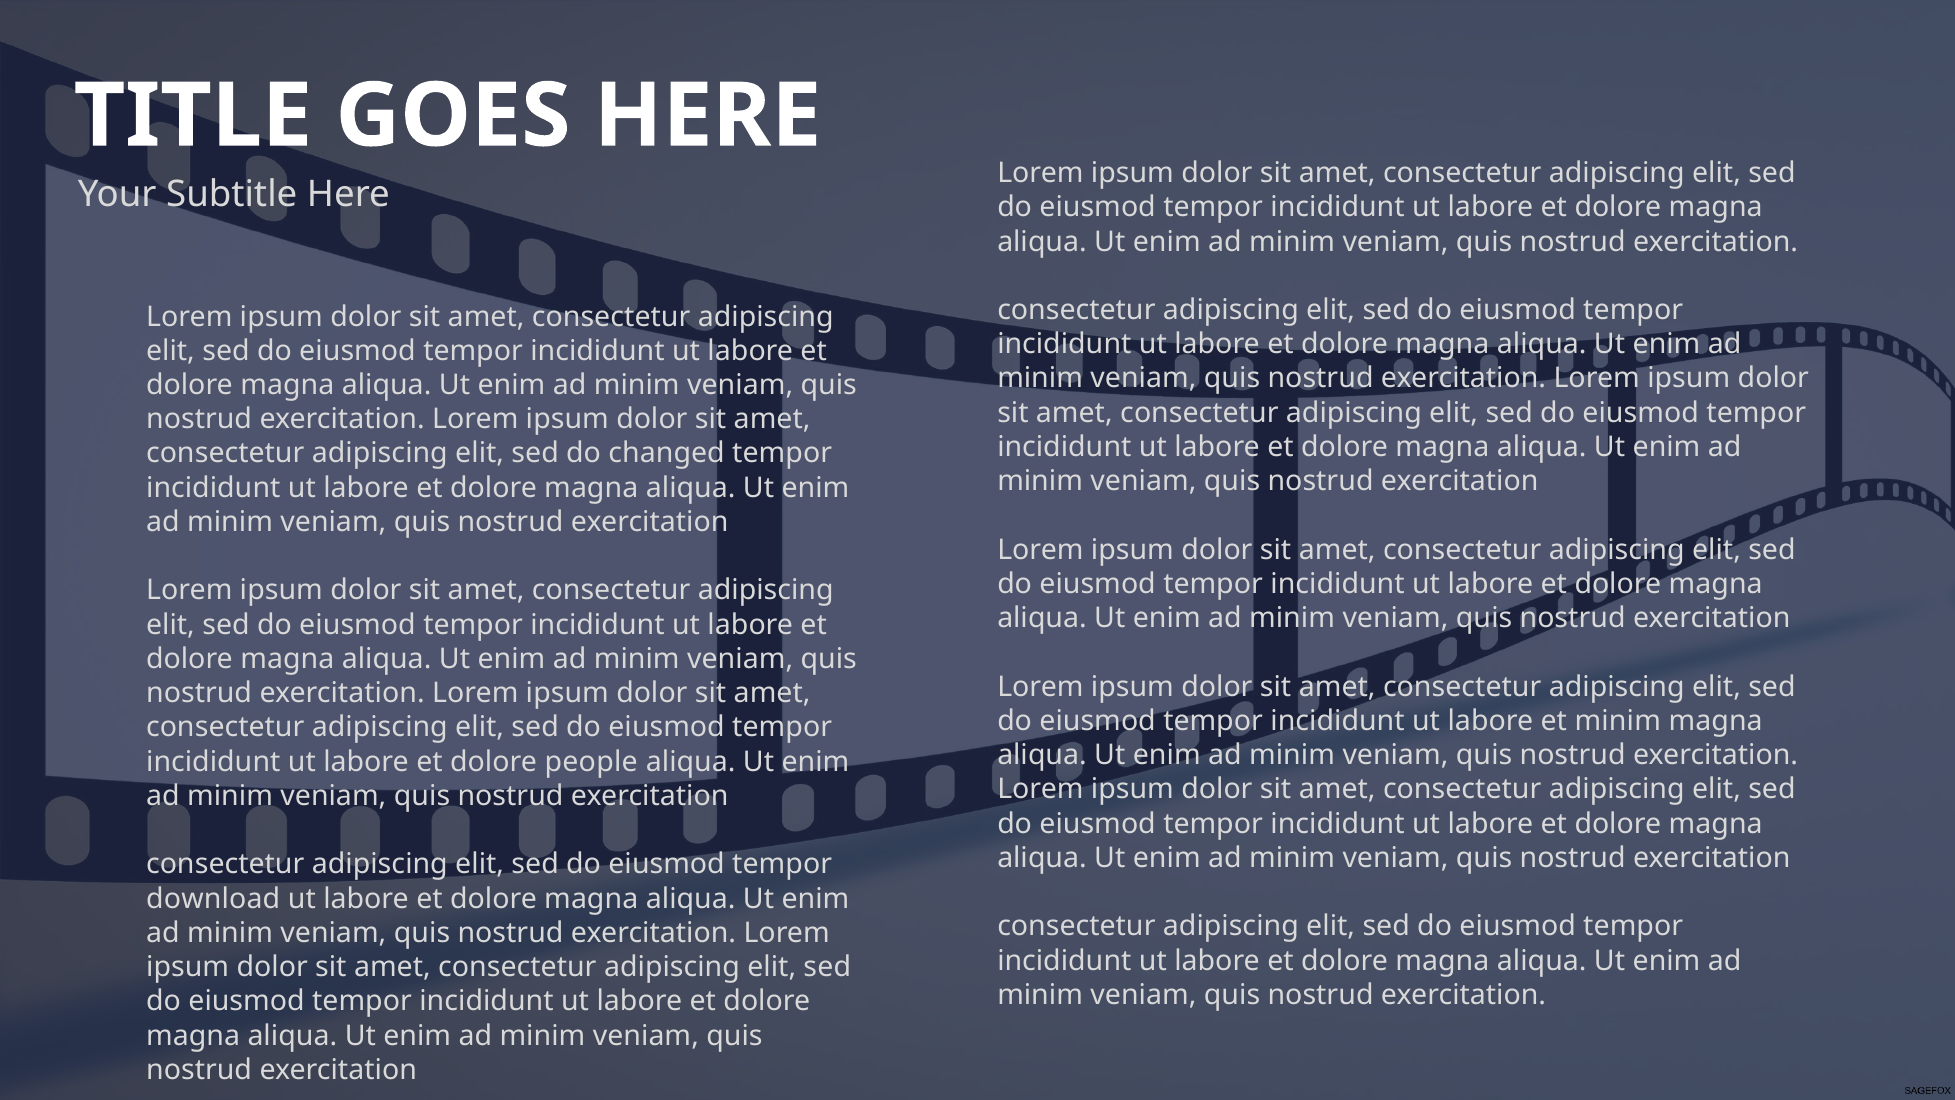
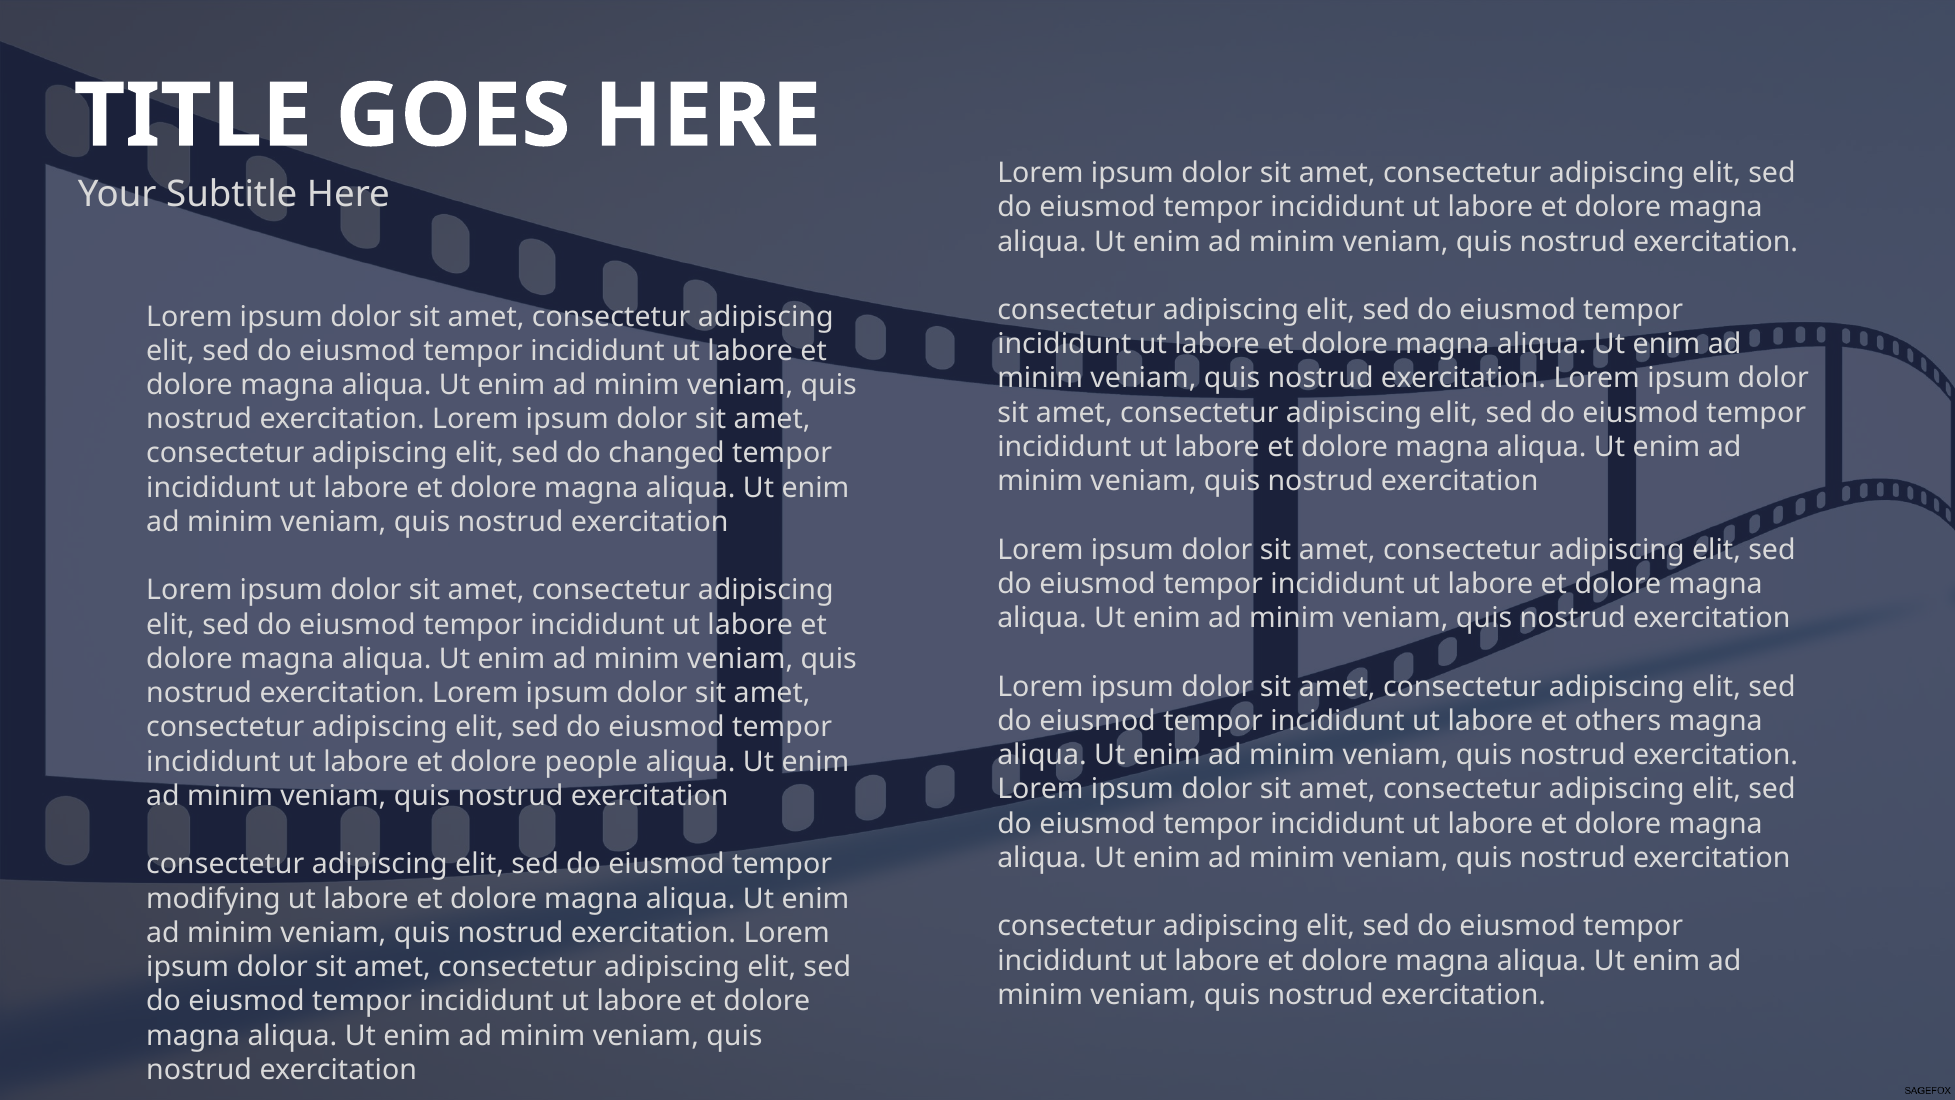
et minim: minim -> others (1618, 721)
download: download -> modifying (213, 898)
